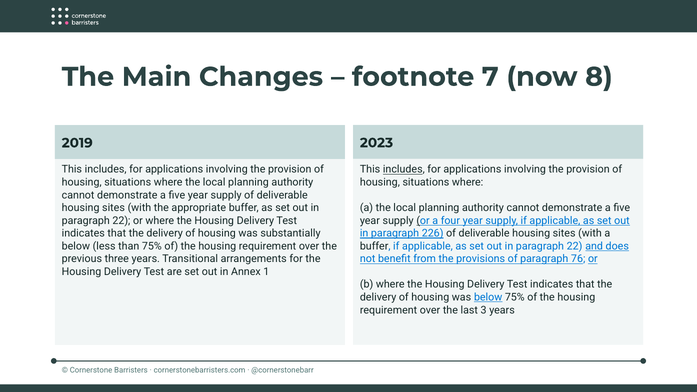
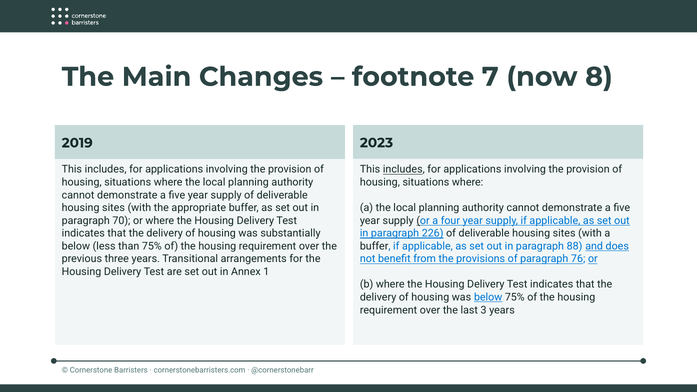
22: 22 -> 70 (121, 221)
22: 22 -> 88 (574, 246)
